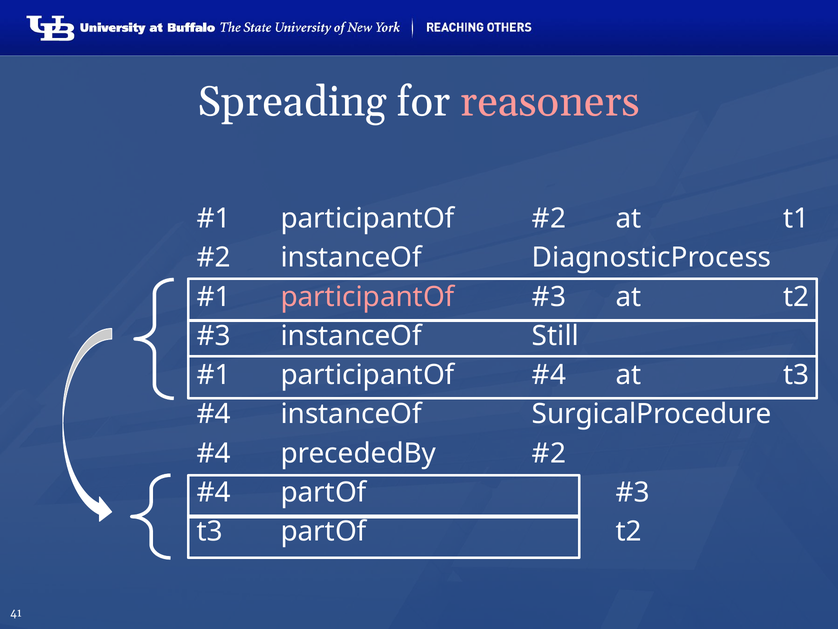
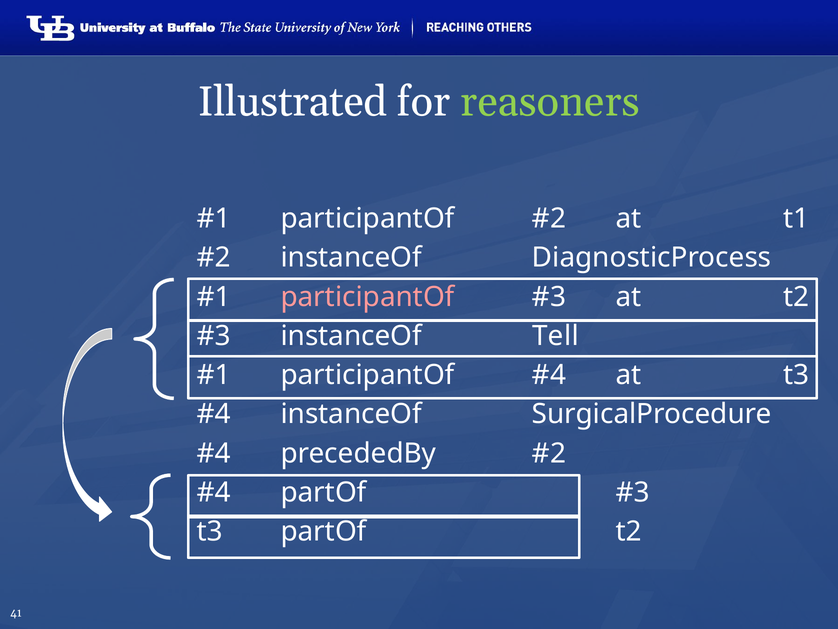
Spreading: Spreading -> Illustrated (293, 102)
reasoners colour: pink -> light green (550, 102)
Still: Still -> Tell (555, 336)
